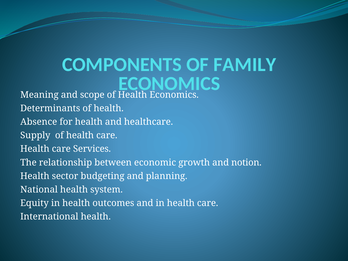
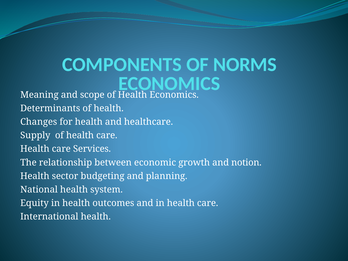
FAMILY: FAMILY -> NORMS (245, 65)
Absence: Absence -> Changes (39, 122)
